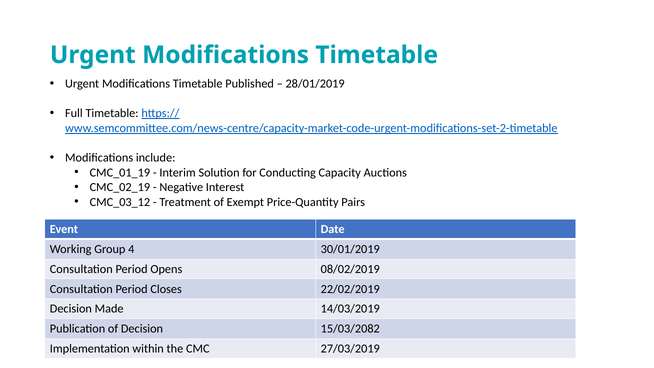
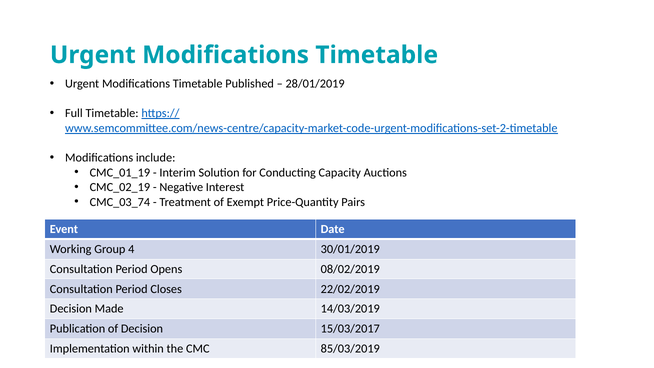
CMC_03_12: CMC_03_12 -> CMC_03_74 (120, 202)
15/03/2082: 15/03/2082 -> 15/03/2017 (350, 329)
27/03/2019: 27/03/2019 -> 85/03/2019 (350, 349)
